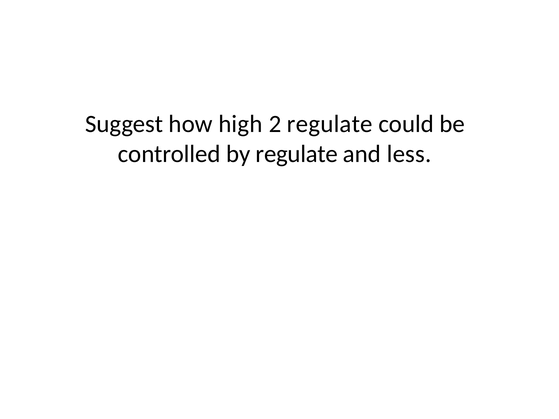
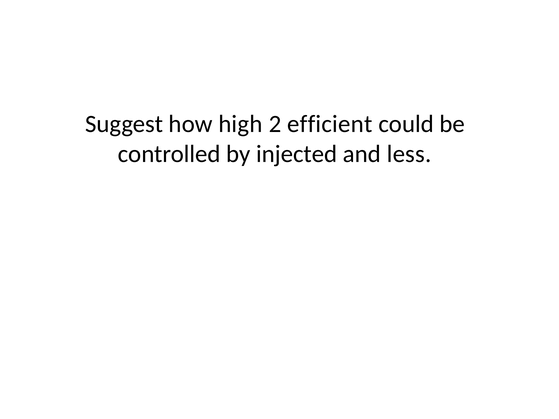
2 regulate: regulate -> efficient (330, 124)
by regulate: regulate -> injected (297, 154)
